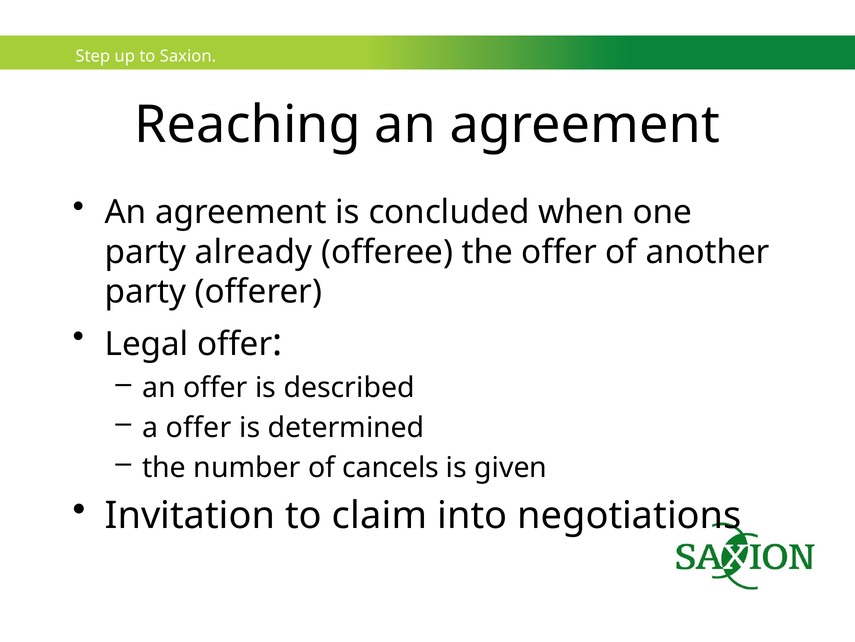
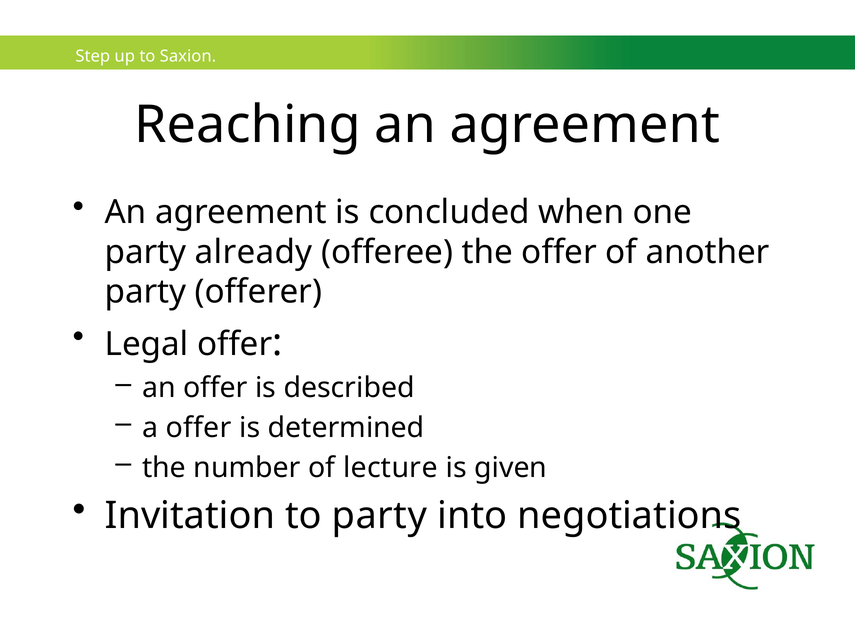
cancels: cancels -> lecture (390, 467)
to claim: claim -> party (379, 515)
